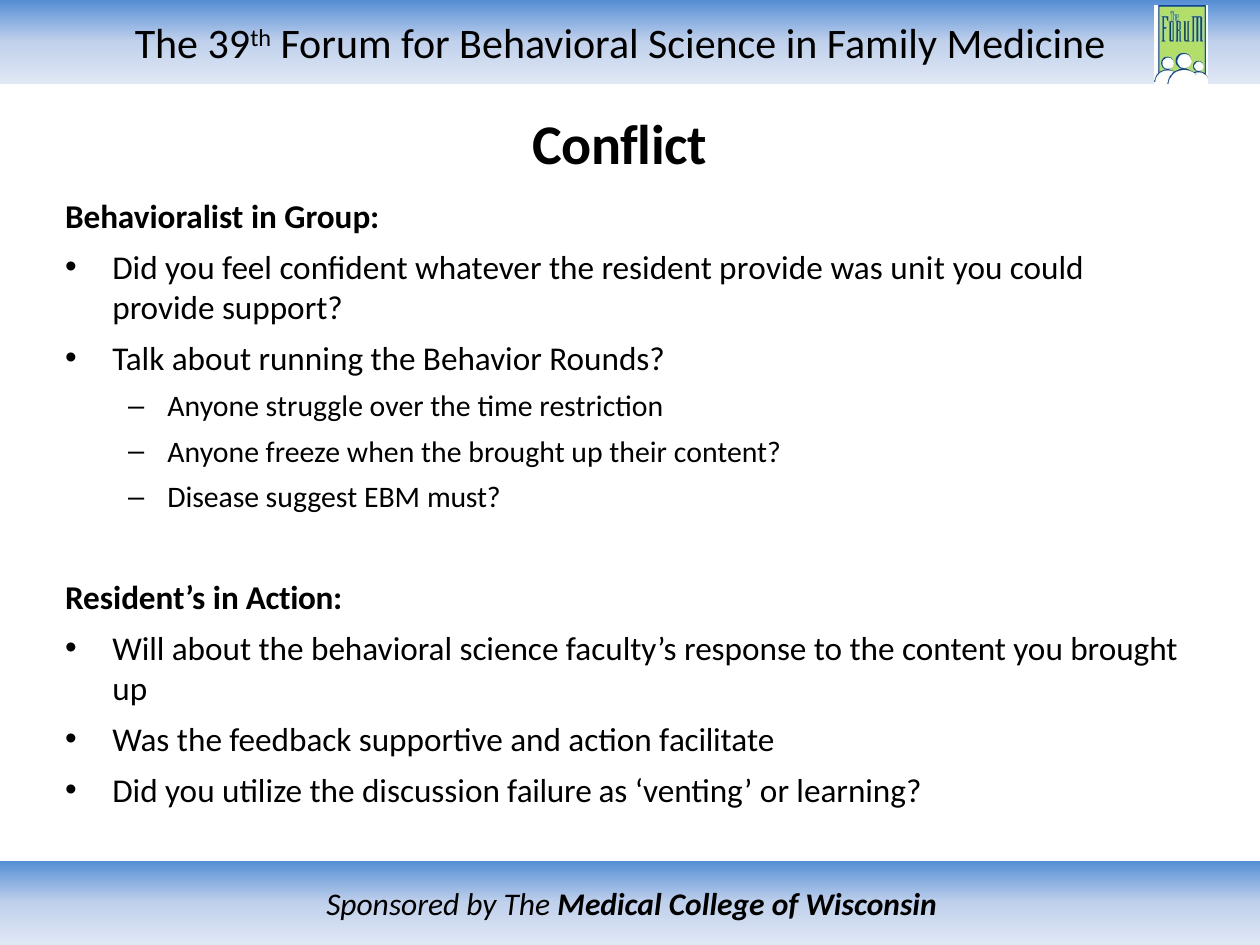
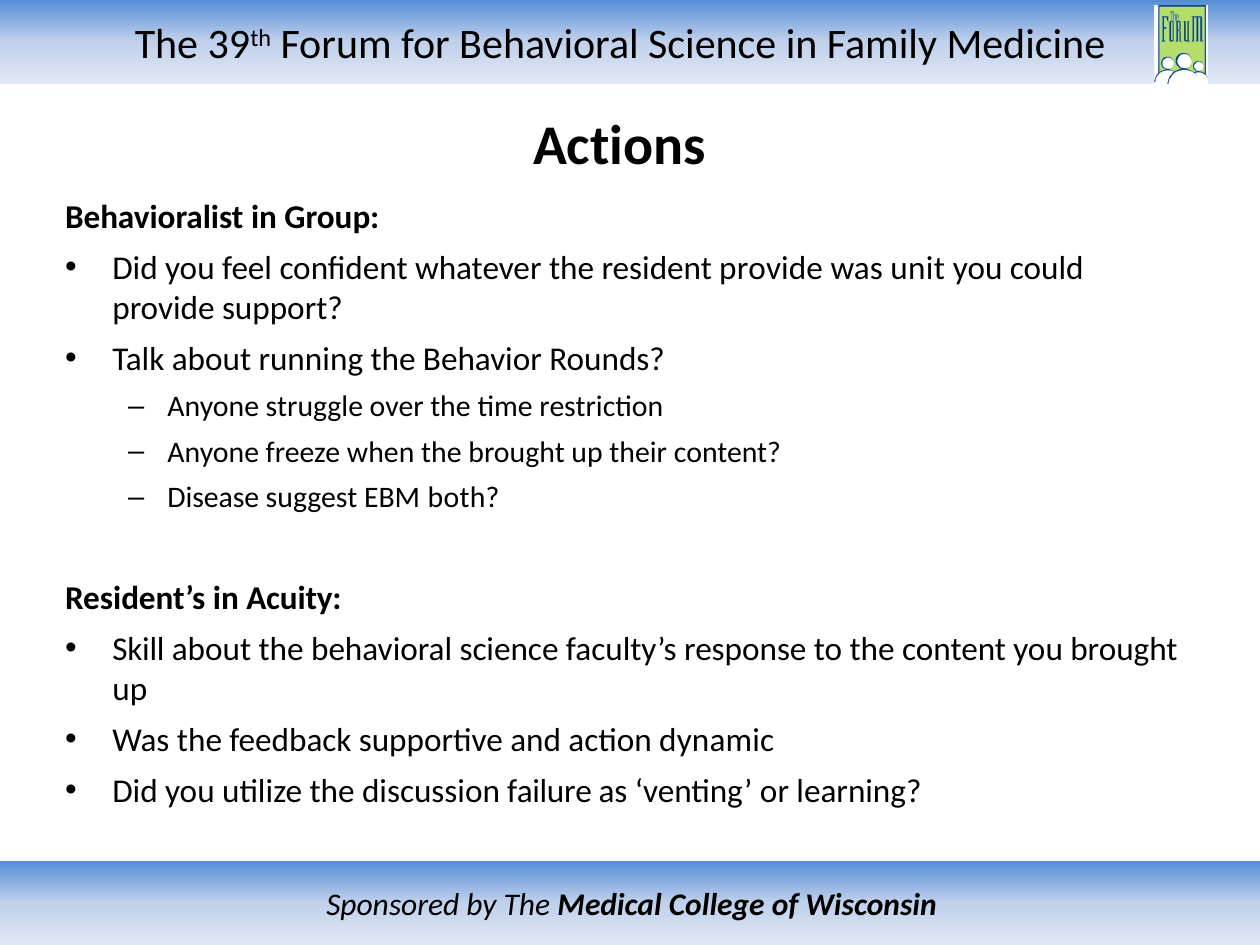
Conflict: Conflict -> Actions (619, 146)
must: must -> both (464, 498)
in Action: Action -> Acuity (294, 598)
Will: Will -> Skill (138, 650)
facilitate: facilitate -> dynamic (717, 741)
